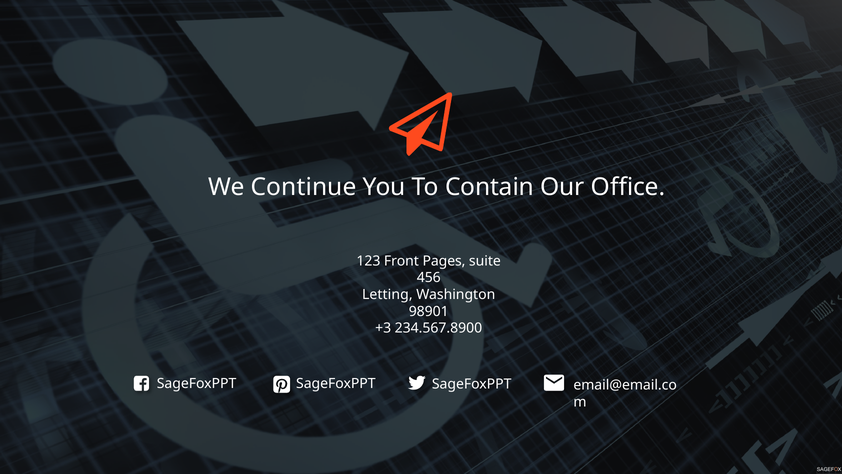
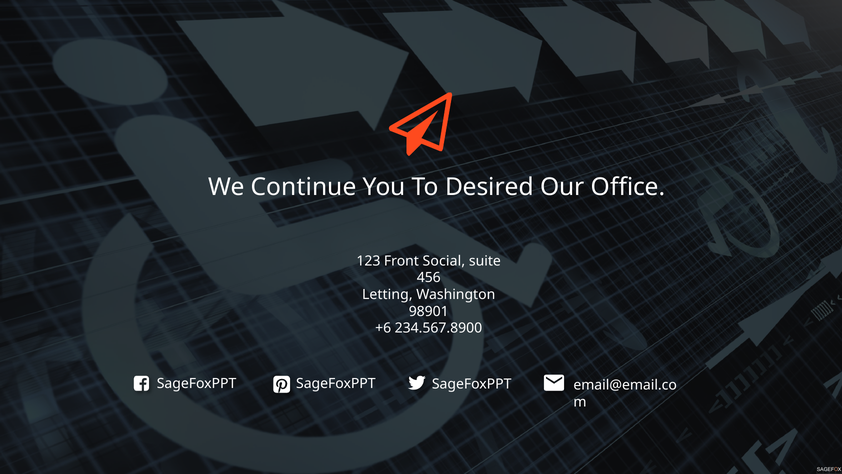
Contain: Contain -> Desired (489, 187)
Pages: Pages -> Social (444, 261)
+3: +3 -> +6 (383, 328)
